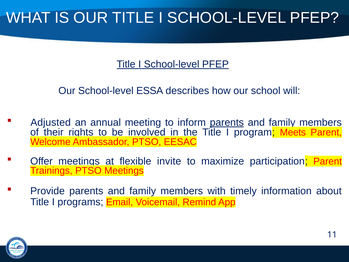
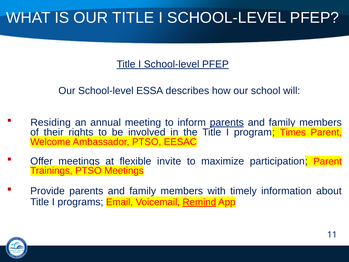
Adjusted: Adjusted -> Residing (51, 122)
Meets: Meets -> Times (293, 132)
Remind underline: none -> present (199, 202)
